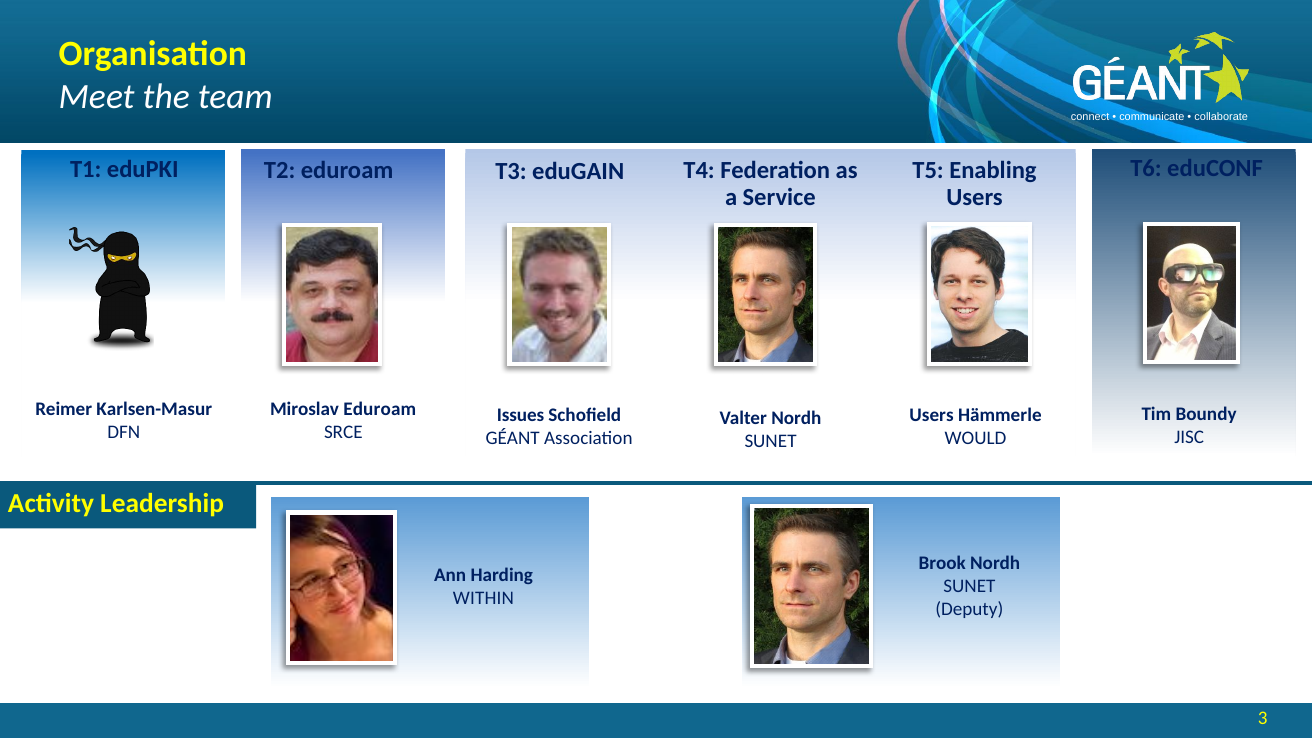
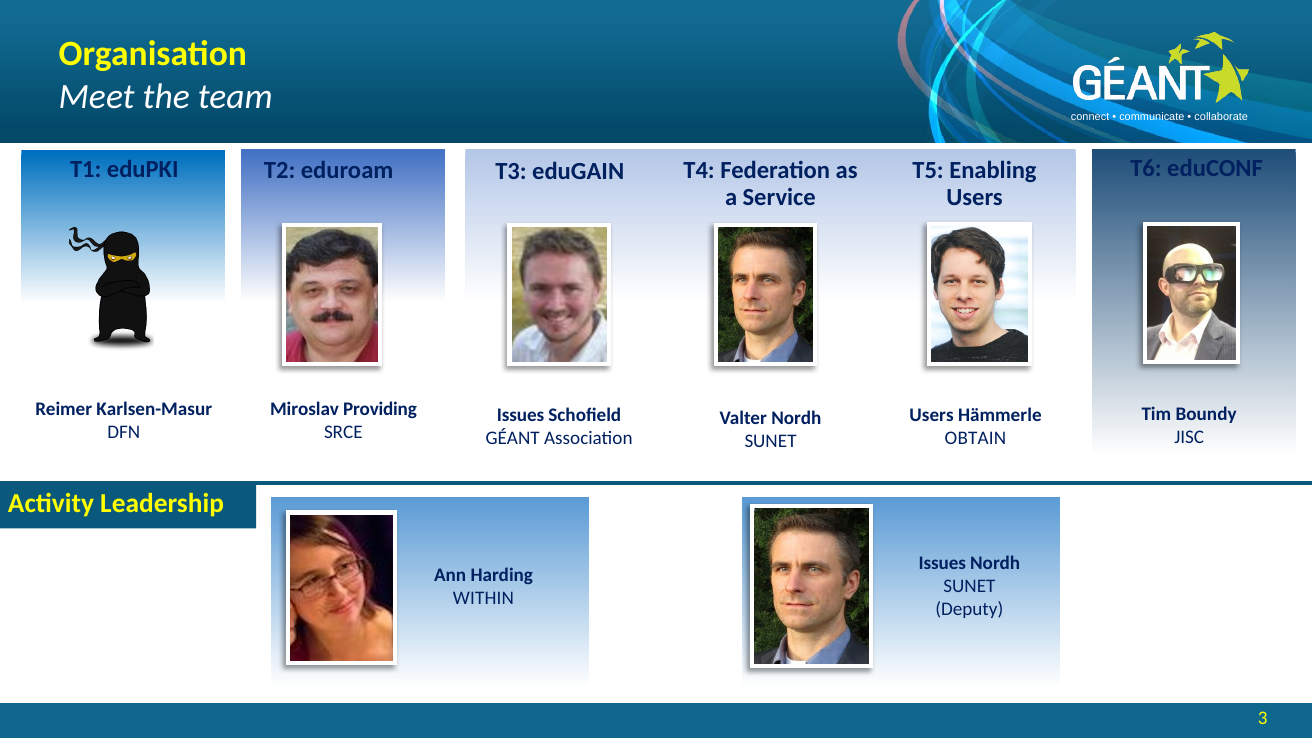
Miroslav Eduroam: Eduroam -> Providing (380, 409)
WOULD: WOULD -> OBTAIN (975, 438)
Brook: Brook -> Issues (942, 563)
